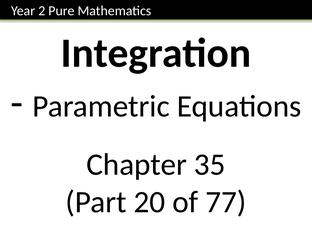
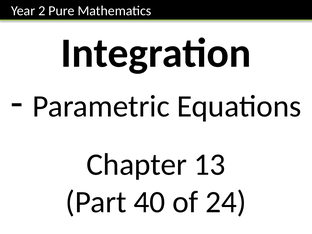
35: 35 -> 13 (210, 165)
20: 20 -> 40 (149, 202)
77: 77 -> 24 (226, 202)
